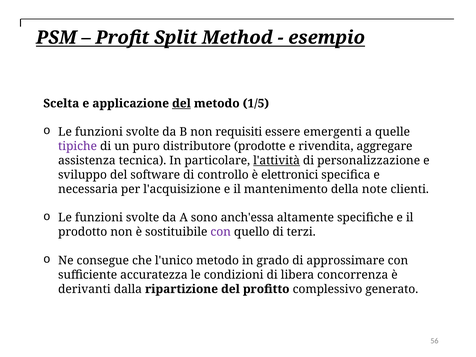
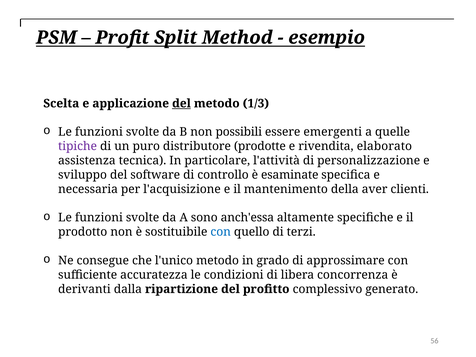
1/5: 1/5 -> 1/3 (256, 103)
requisiti: requisiti -> possibili (239, 132)
aggregare: aggregare -> elaborato (384, 146)
l'attività underline: present -> none (277, 161)
elettronici: elettronici -> esaminate (290, 175)
note: note -> aver (375, 189)
con colour: purple -> blue (221, 232)
